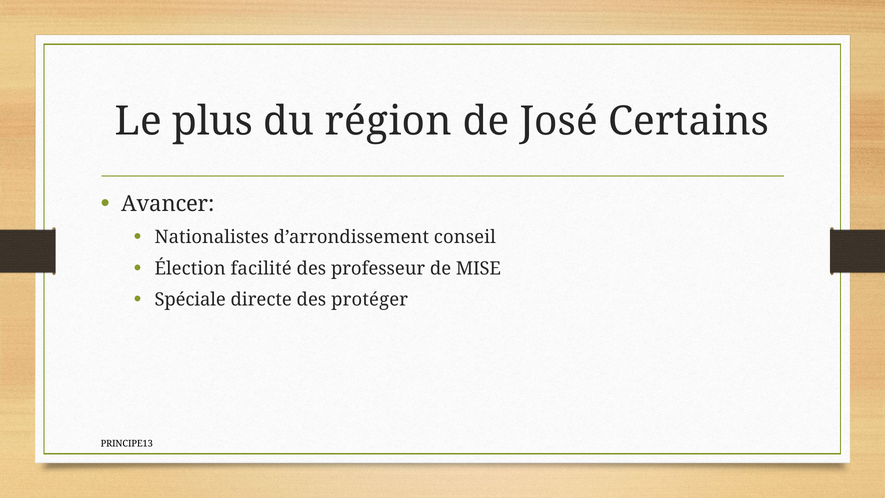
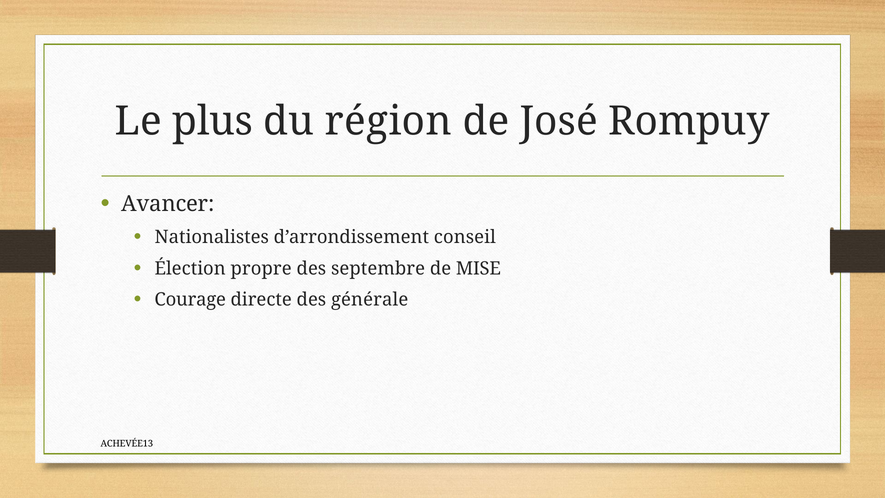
Certains: Certains -> Rompuy (689, 121)
facilité: facilité -> propre (261, 268)
professeur: professeur -> septembre (378, 268)
Spéciale: Spéciale -> Courage (190, 300)
protéger: protéger -> générale (370, 300)
PRINCIPE13: PRINCIPE13 -> ACHEVÉE13 (127, 443)
